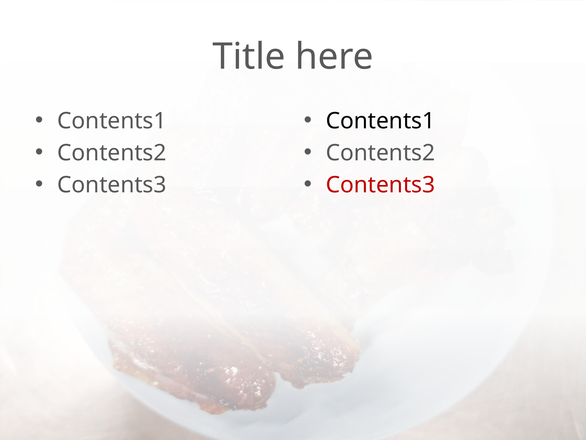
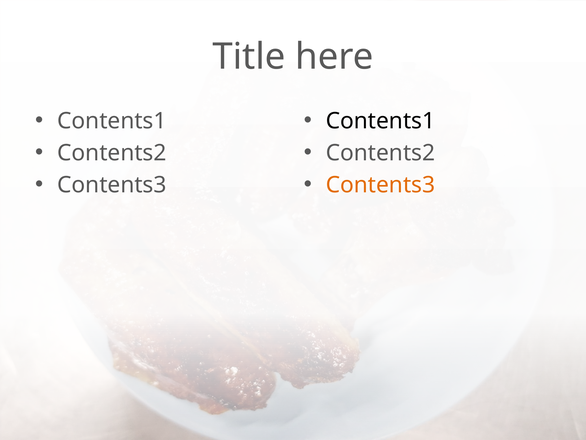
Contents3 colour: red -> orange (380, 185)
